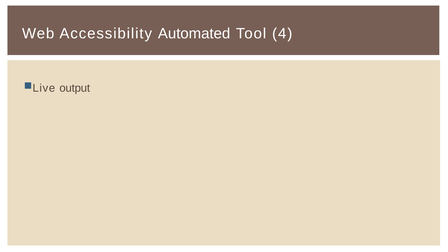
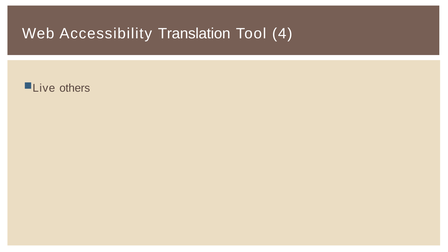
Automated: Automated -> Translation (194, 33)
output: output -> others (75, 88)
